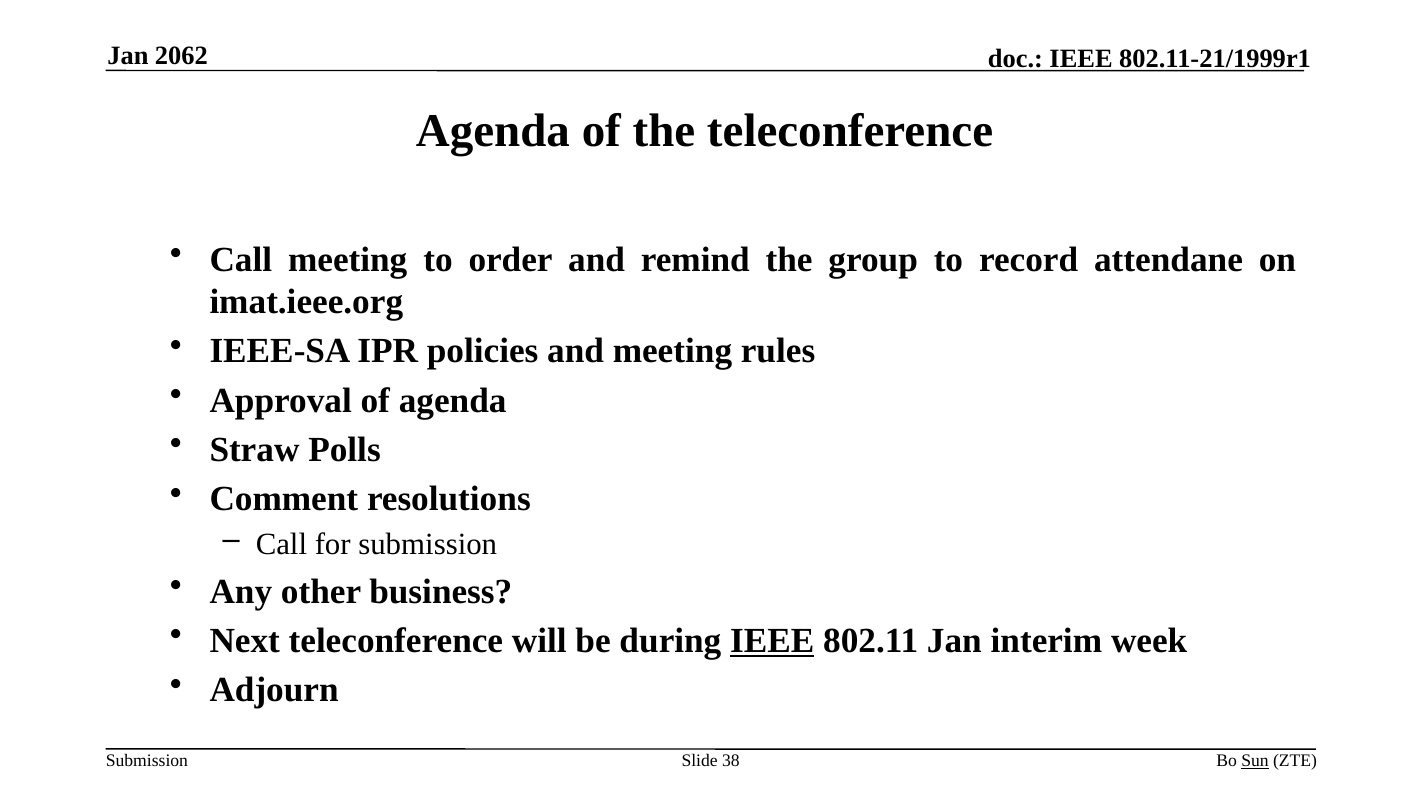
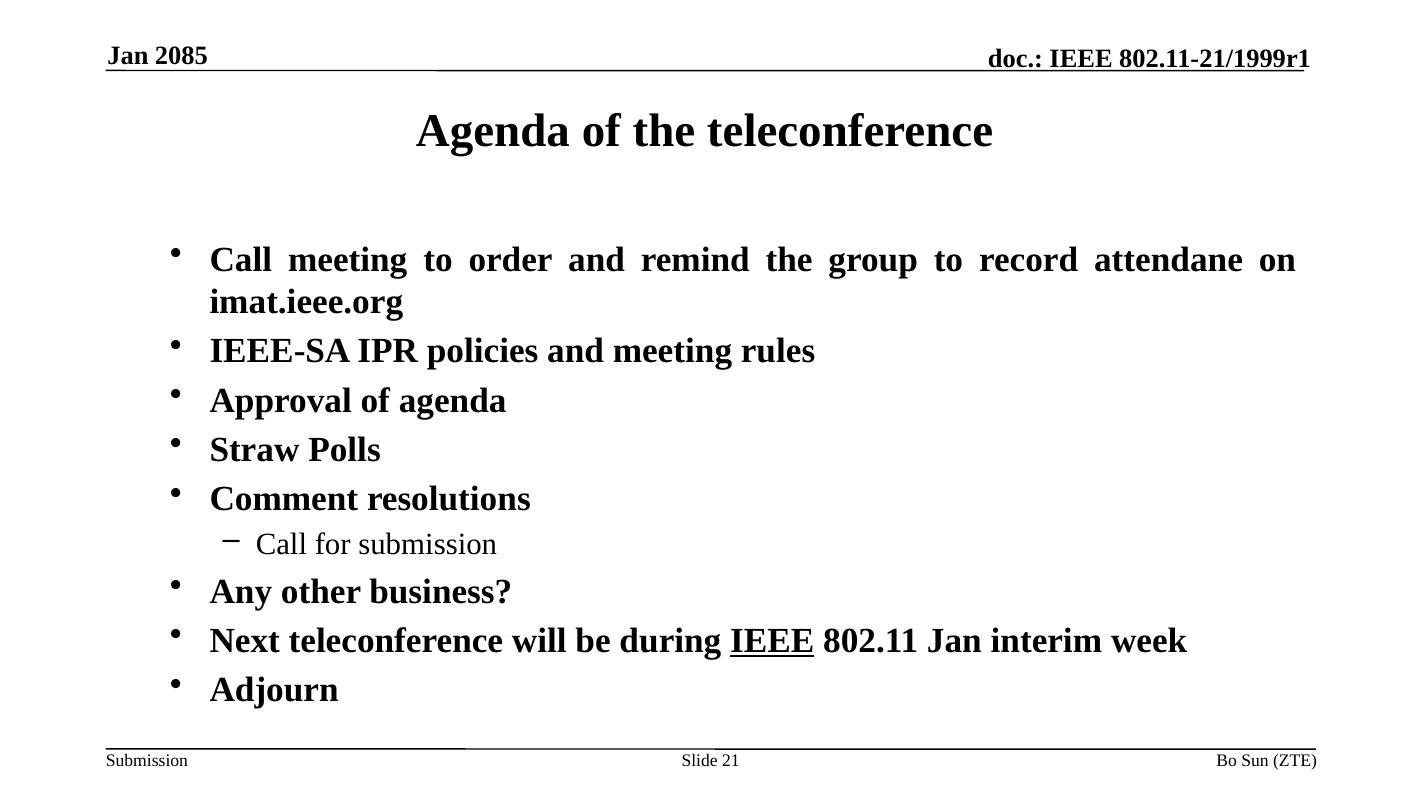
2062: 2062 -> 2085 (181, 56)
38: 38 -> 21 (731, 761)
Sun underline: present -> none (1255, 761)
